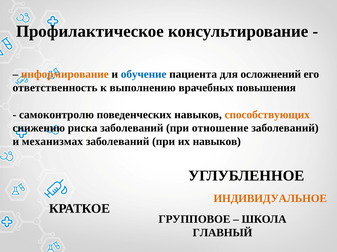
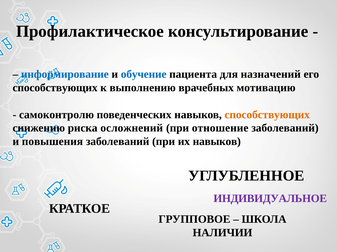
информирование colour: orange -> blue (65, 75)
осложнений: осложнений -> назначений (271, 75)
ответственность: ответственность -> способствующих (55, 88)
повышения: повышения -> мотивацию (266, 88)
риска заболеваний: заболеваний -> осложнений (132, 128)
механизмах: механизмах -> повышения (52, 142)
ИНДИВИДУАЛЬНОЕ colour: orange -> purple (270, 199)
ГЛАВНЫЙ: ГЛАВНЫЙ -> НАЛИЧИИ (223, 233)
